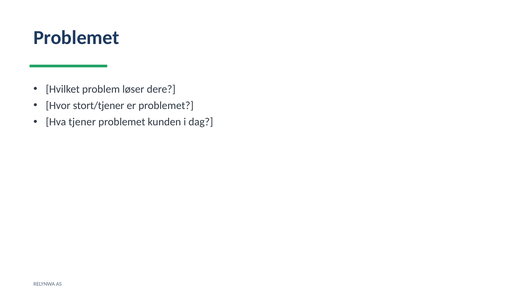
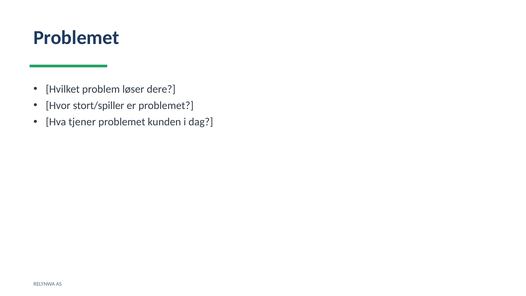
stort/tjener: stort/tjener -> stort/spiller (99, 106)
